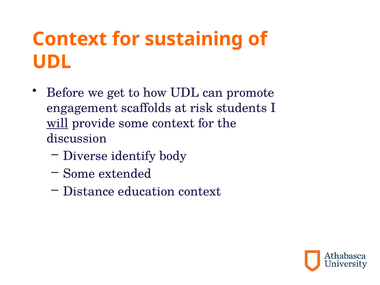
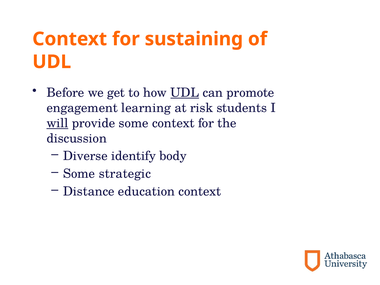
UDL underline: none -> present (185, 93)
scaffolds: scaffolds -> learning (146, 108)
extended: extended -> strategic (125, 174)
